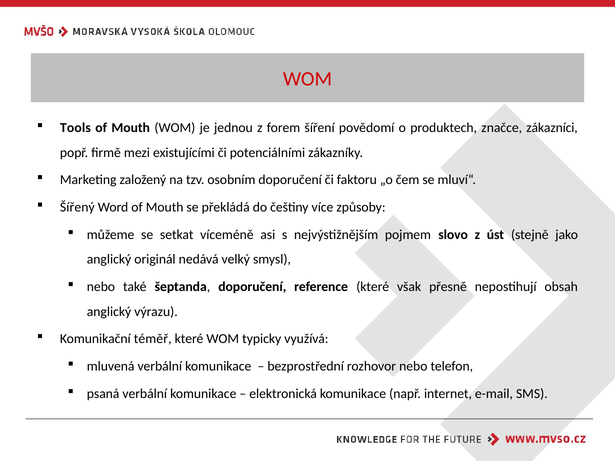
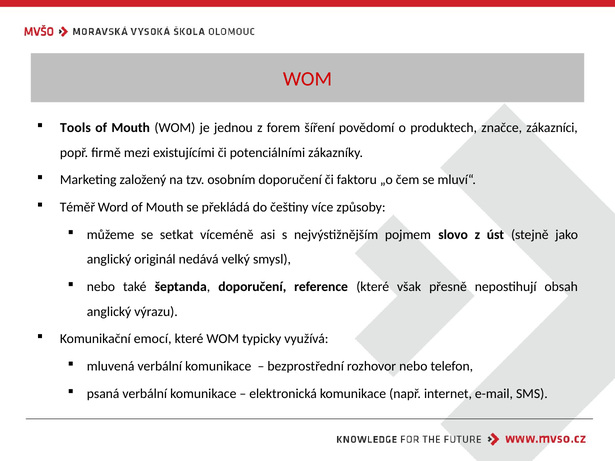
Šířený: Šířený -> Téměř (77, 208)
téměř: téměř -> emocí (153, 339)
